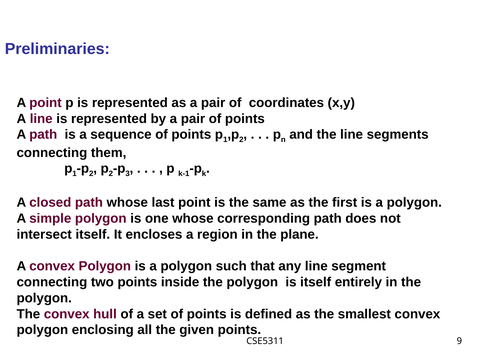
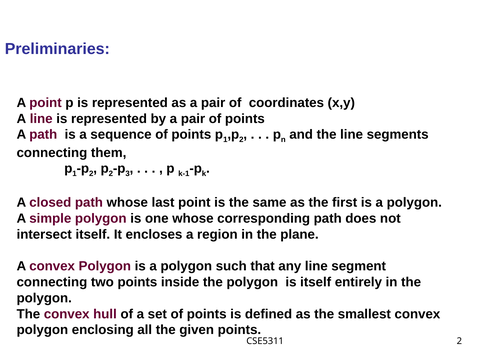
CSE5311 9: 9 -> 2 (459, 341)
